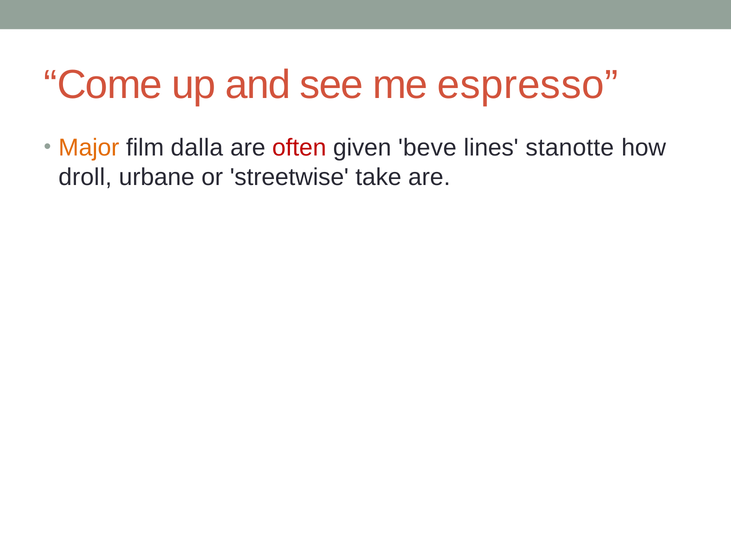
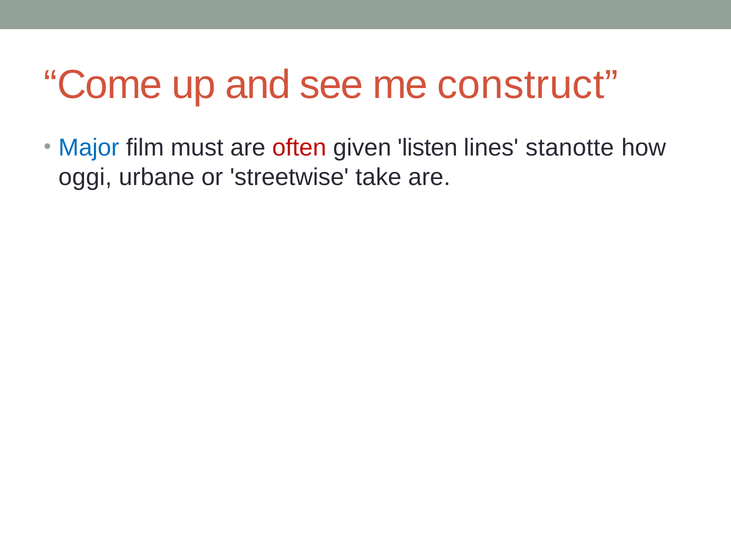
espresso: espresso -> construct (528, 85)
Major colour: orange -> blue (89, 148)
dalla: dalla -> must (197, 148)
beve: beve -> listen (428, 148)
droll: droll -> oggi (85, 177)
